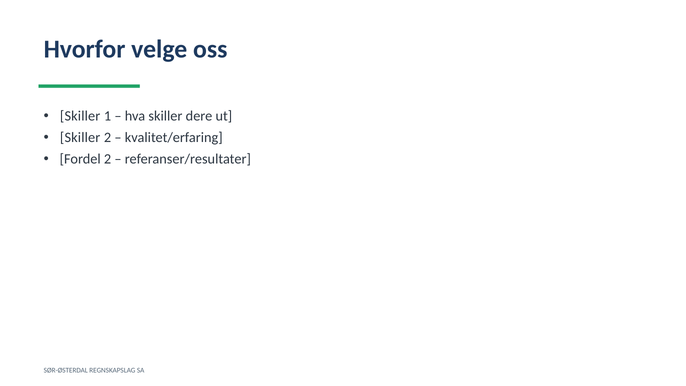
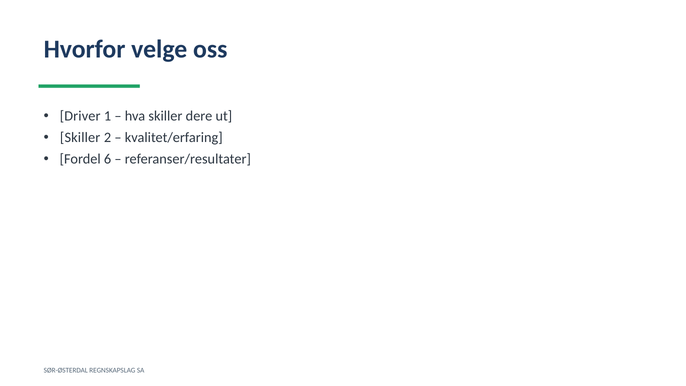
Skiller: Skiller -> Driver (80, 116)
Fordel 2: 2 -> 6 (108, 159)
